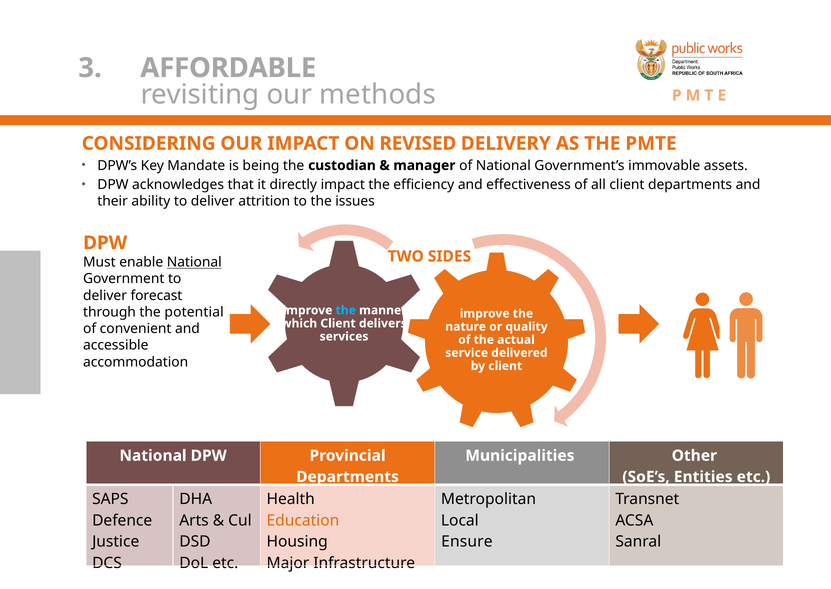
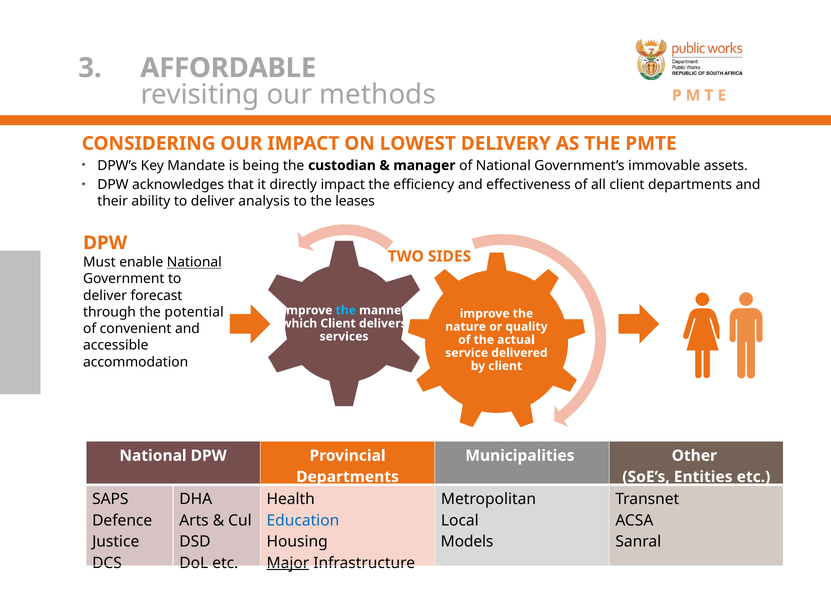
REVISED: REVISED -> LOWEST (418, 144)
attrition: attrition -> analysis (264, 201)
issues: issues -> leases (355, 201)
Education colour: orange -> blue (303, 521)
Ensure: Ensure -> Models (467, 542)
Major underline: none -> present (288, 563)
